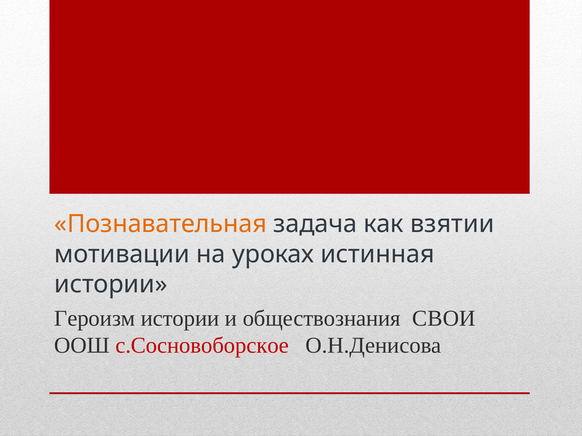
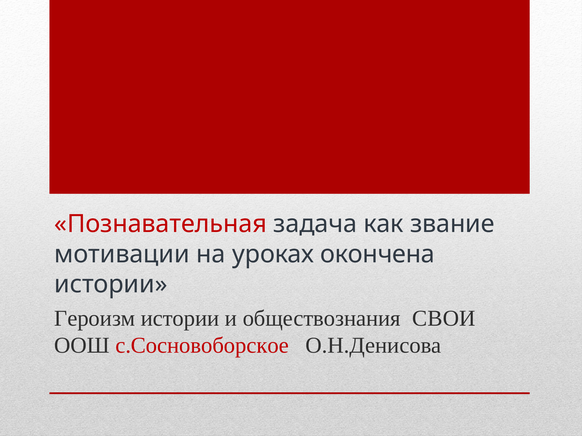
Познавательная colour: orange -> red (161, 224)
взятии: взятии -> звание (452, 224)
истинная: истинная -> окончена (378, 254)
